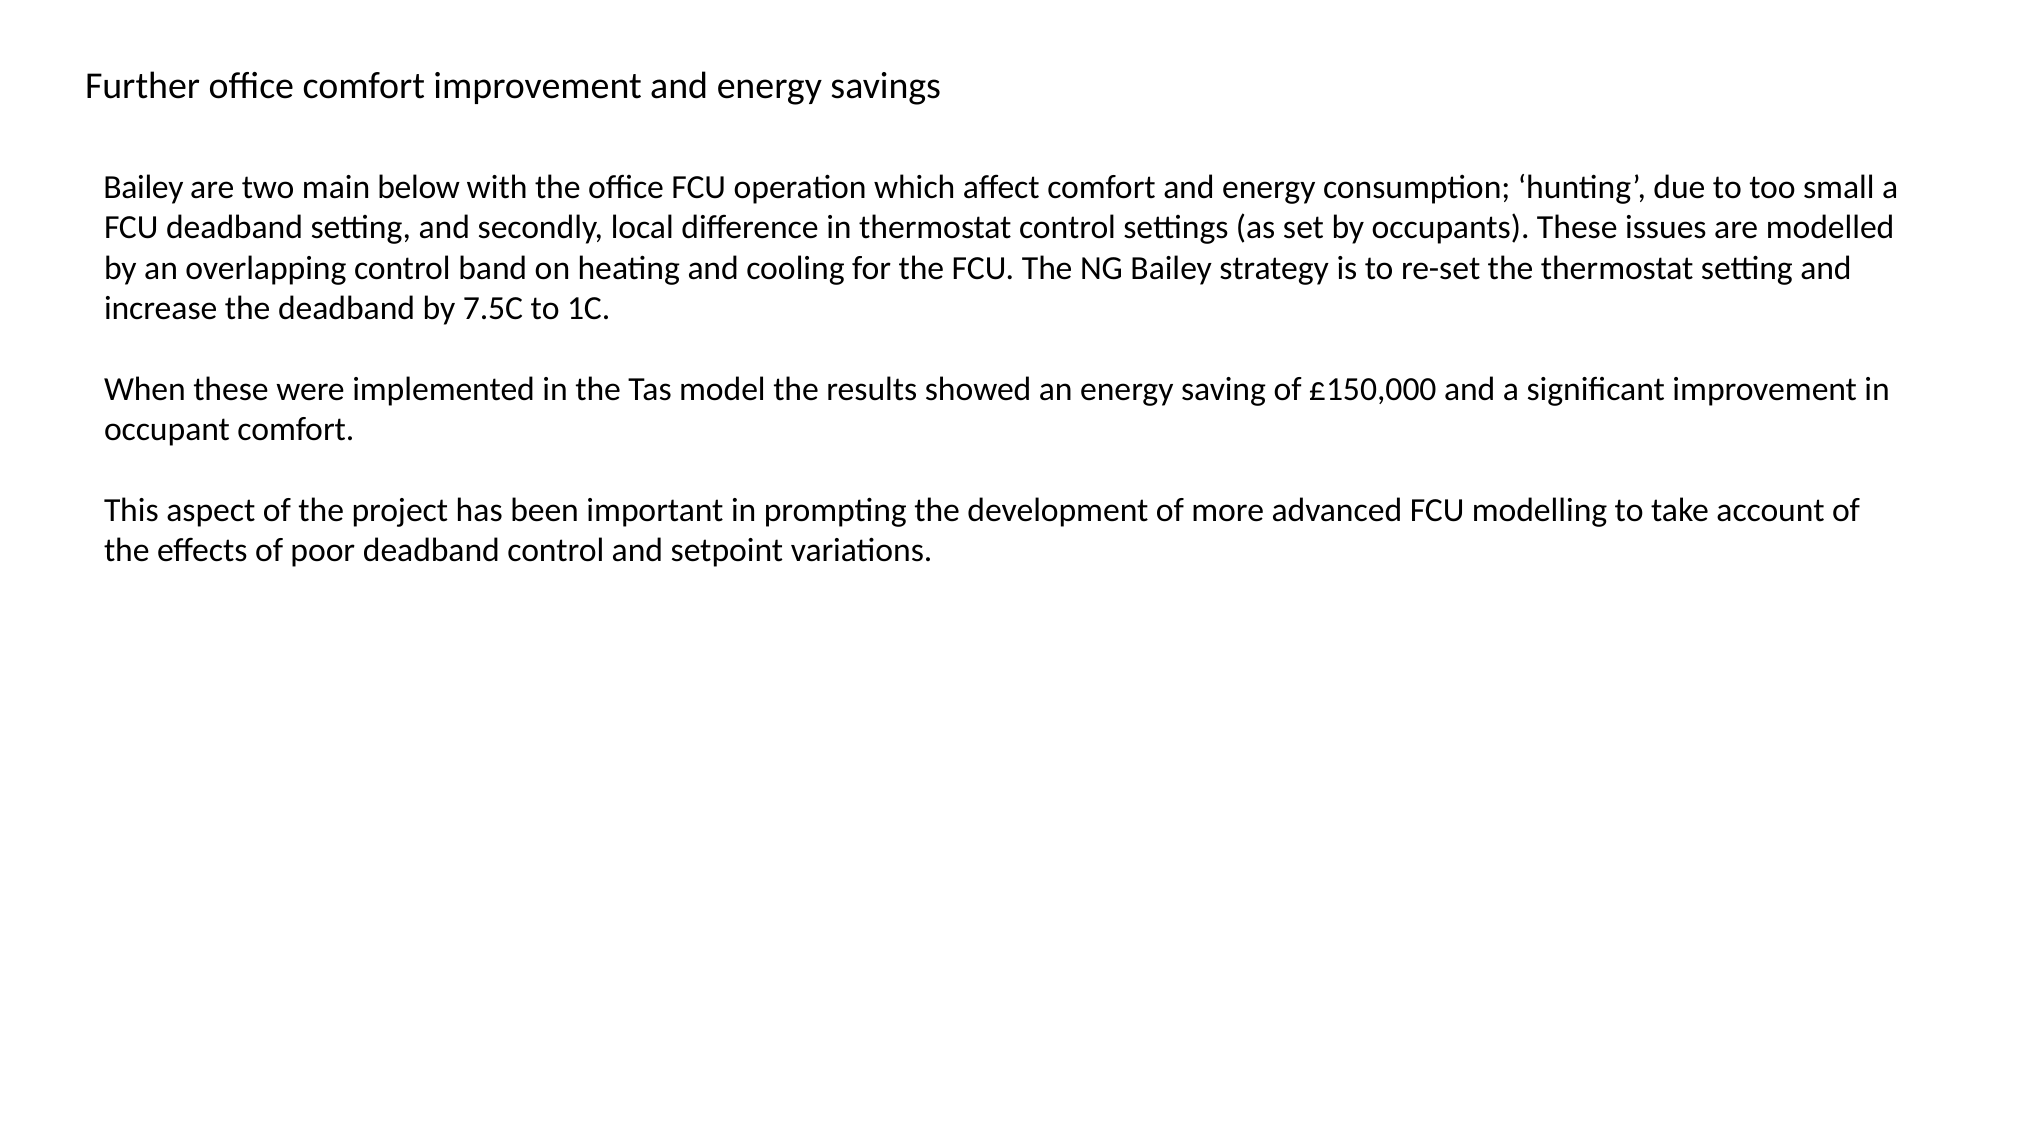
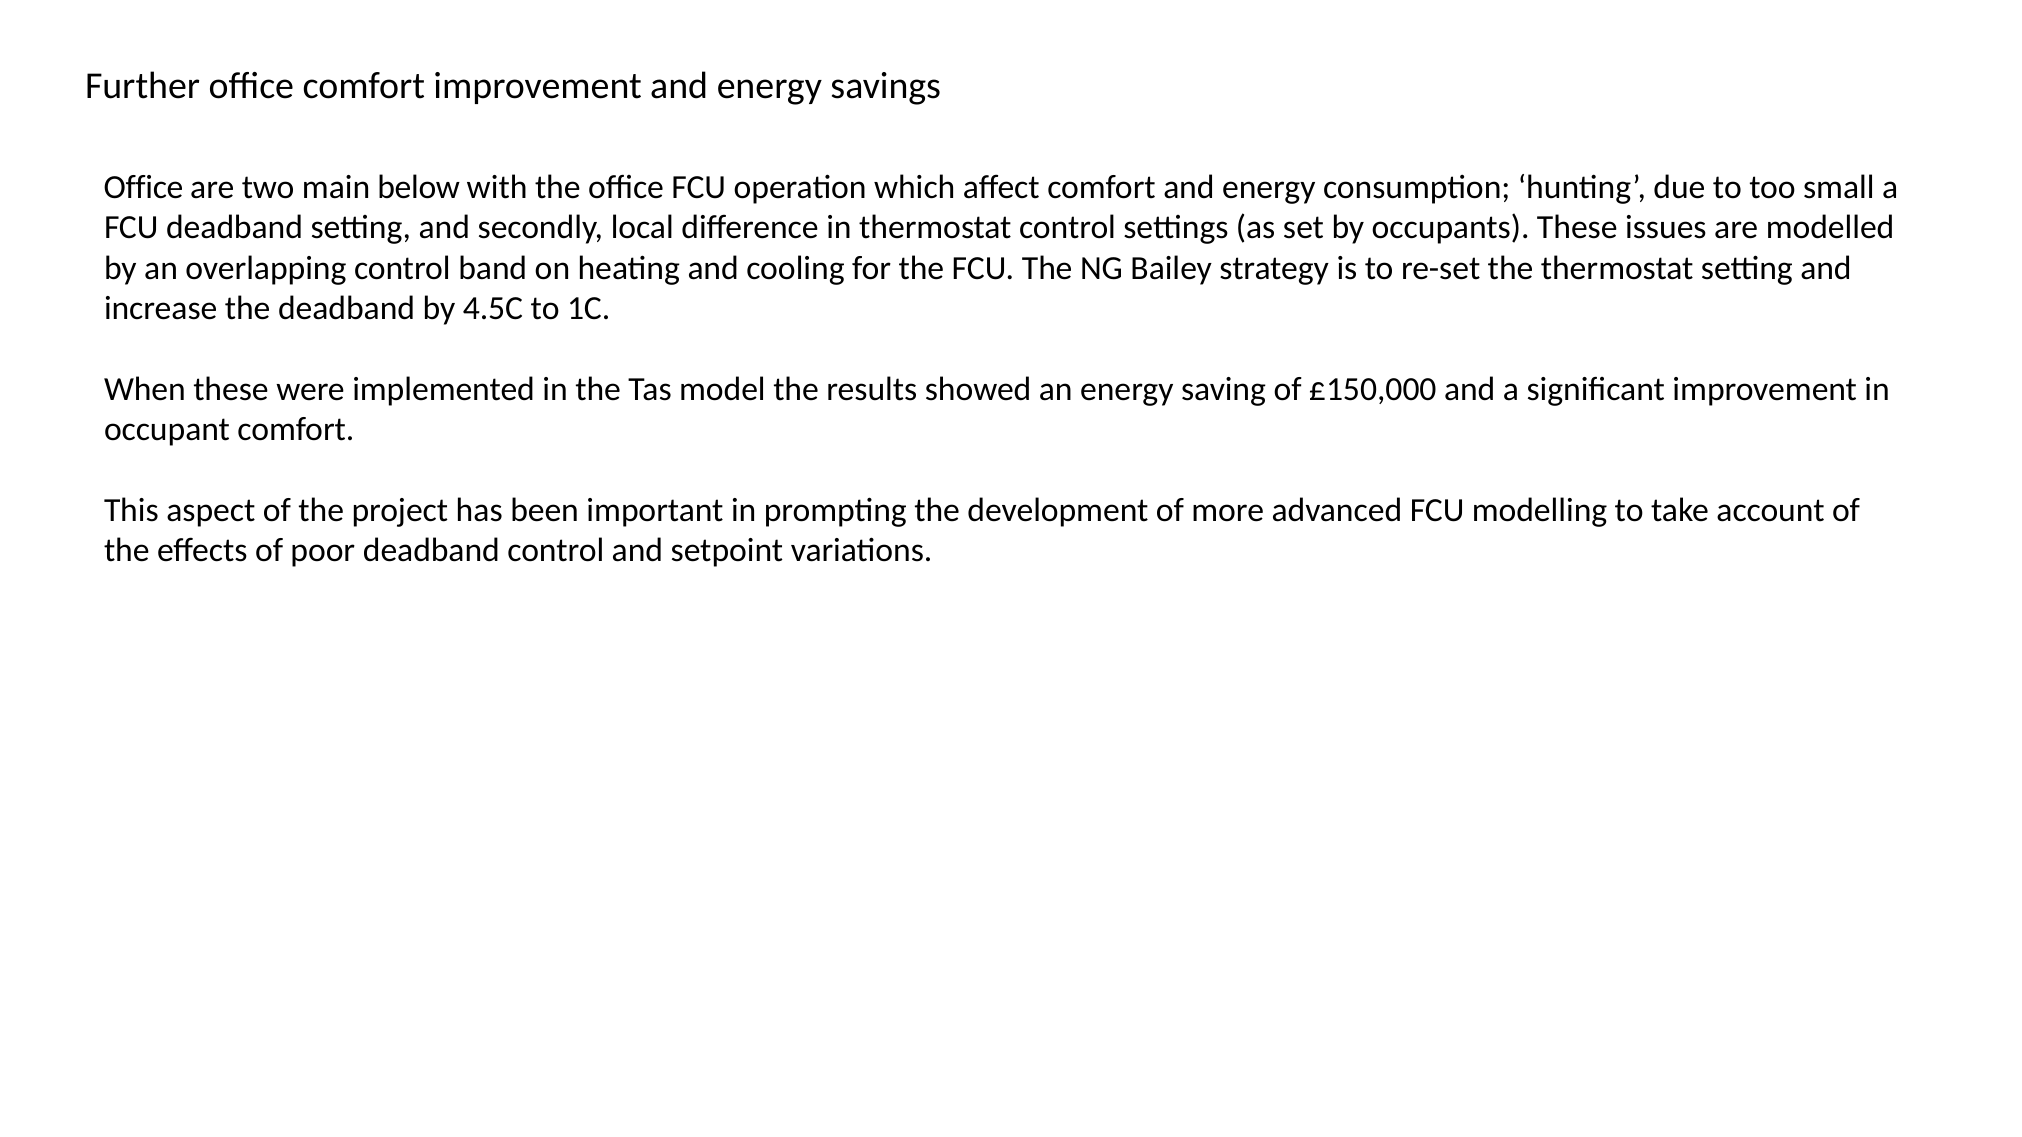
Bailey: Bailey -> Office (143, 187)
7.5C: 7.5C -> 4.5C (493, 309)
